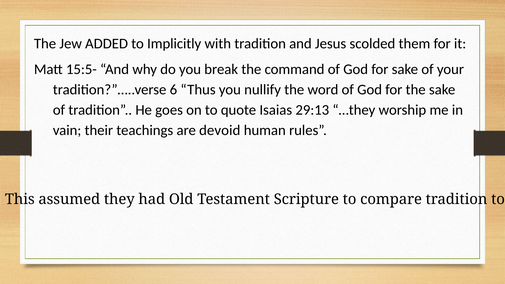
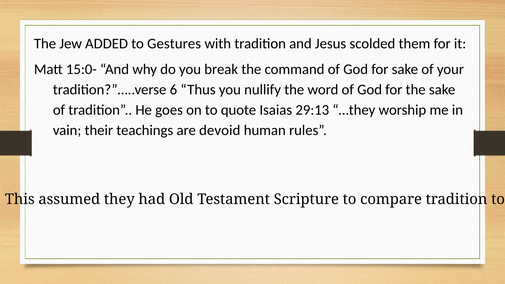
Implicitly: Implicitly -> Gestures (174, 44)
15:5-: 15:5- -> 15:0- (81, 69)
